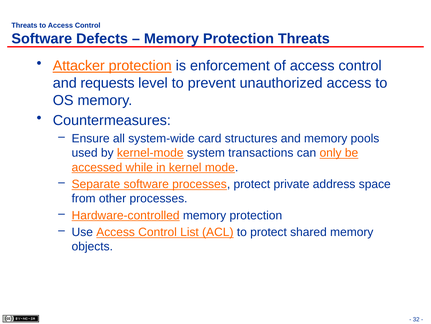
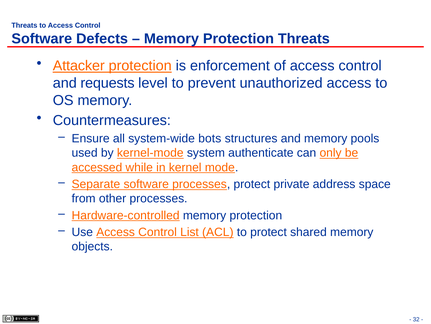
card: card -> bots (210, 138)
transactions: transactions -> authenticate (261, 153)
